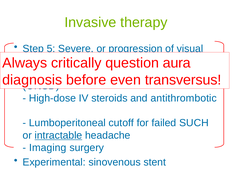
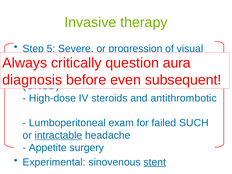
transversus: transversus -> subsequent (183, 80)
cutoff: cutoff -> exam (121, 123)
Imaging: Imaging -> Appetite (48, 148)
stent underline: none -> present (155, 162)
